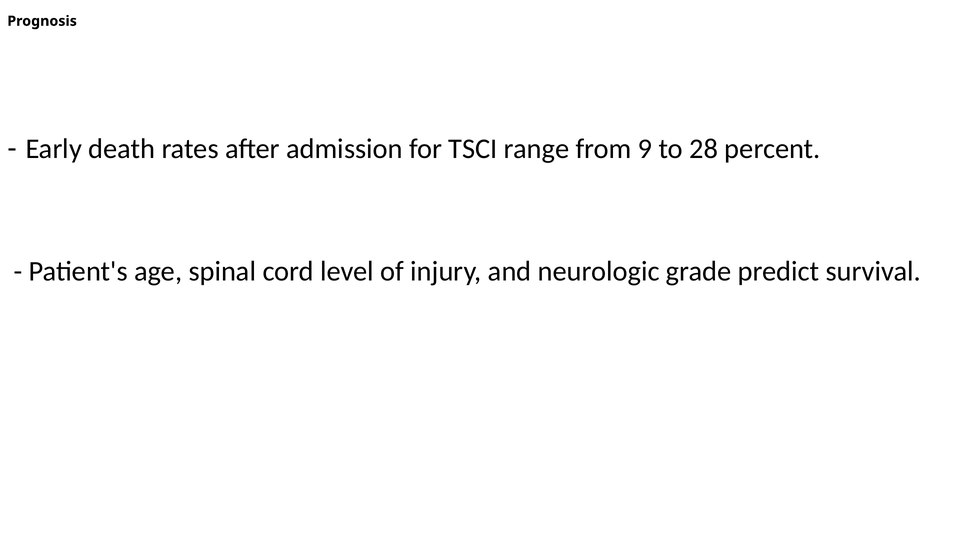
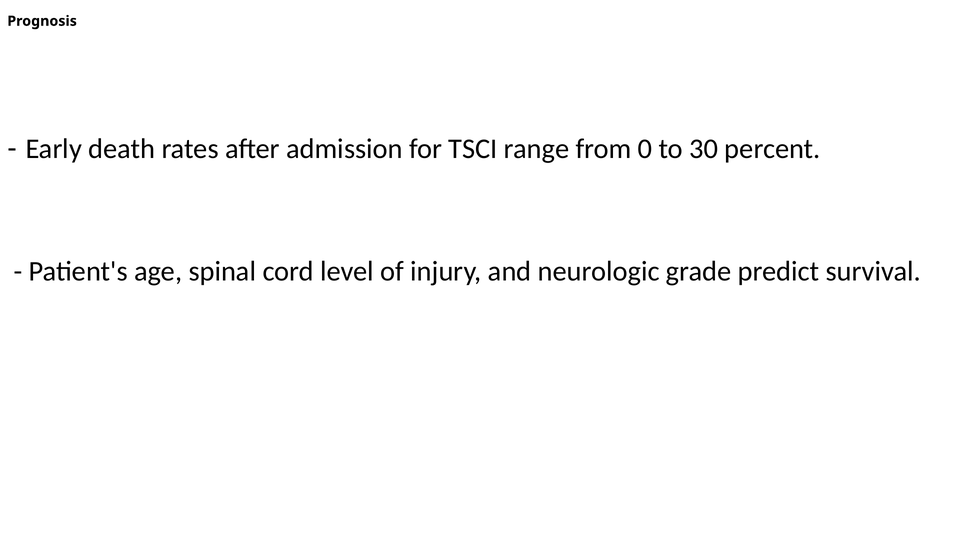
9: 9 -> 0 (645, 149)
28: 28 -> 30 (704, 149)
